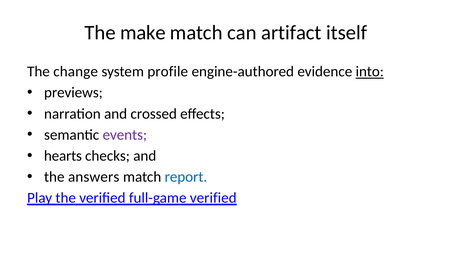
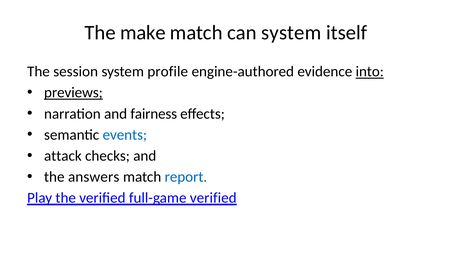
can artifact: artifact -> system (291, 33)
change: change -> session (76, 72)
previews underline: none -> present (73, 93)
crossed: crossed -> fairness (154, 114)
events colour: purple -> blue (125, 135)
hearts: hearts -> attack (63, 156)
